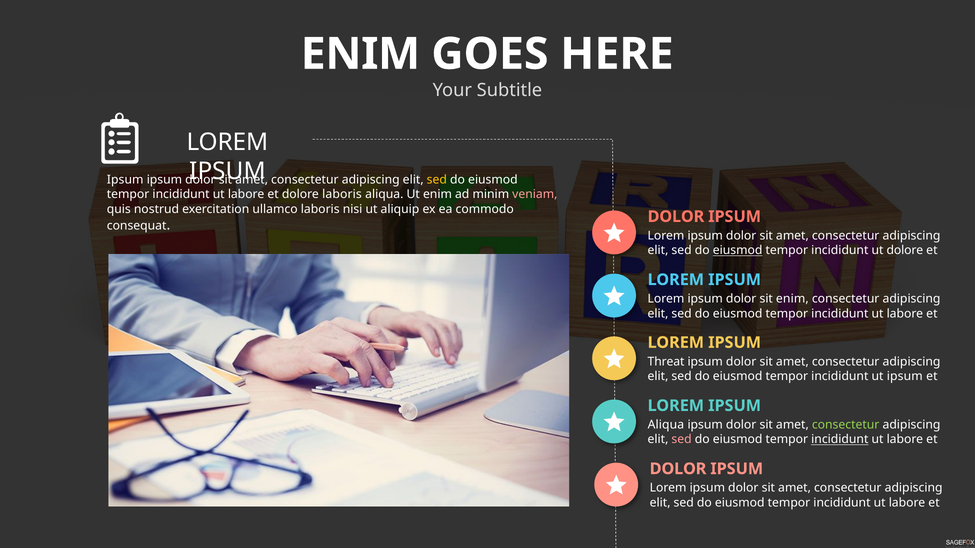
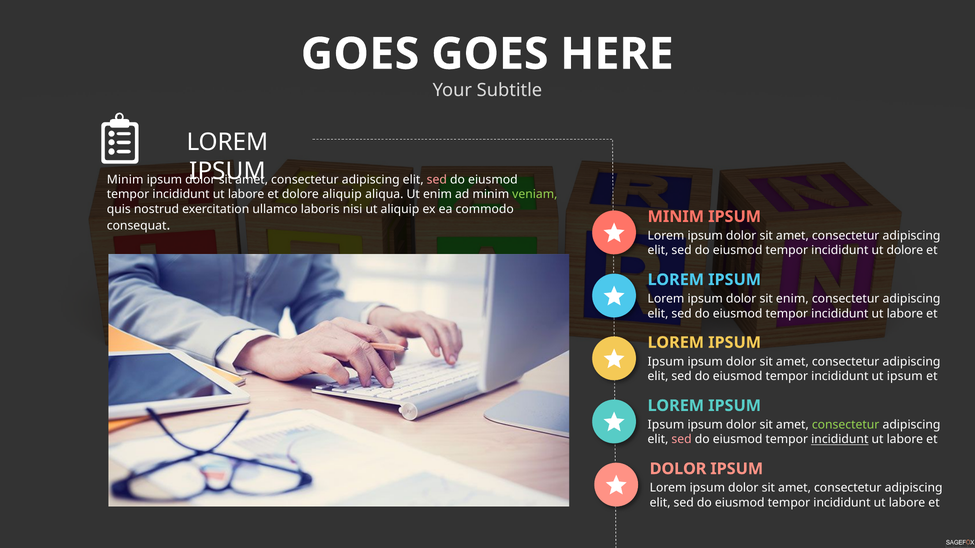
ENIM: ENIM -> GOES (360, 54)
Ipsum: Ipsum -> Minim (125, 180)
sed colour: yellow -> pink (437, 180)
dolore laboris: laboris -> aliquip (342, 195)
veniam colour: pink -> light green (535, 195)
DOLOR: DOLOR -> MINIM (676, 217)
eiusmod underline: present -> none (738, 251)
Threat: Threat -> Ipsum (666, 362)
Aliqua: Aliqua -> Ipsum (666, 425)
